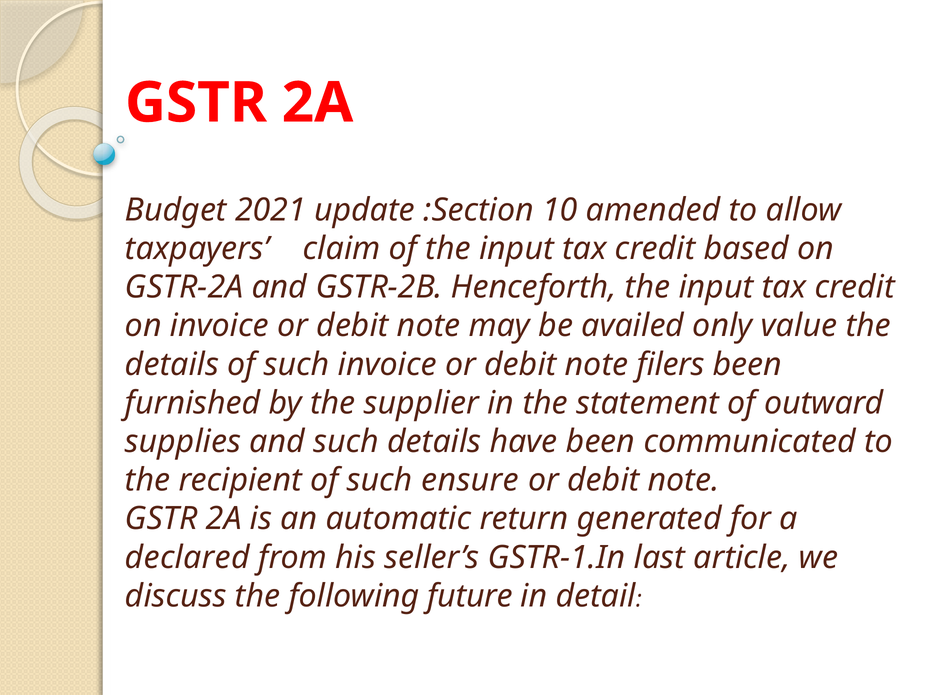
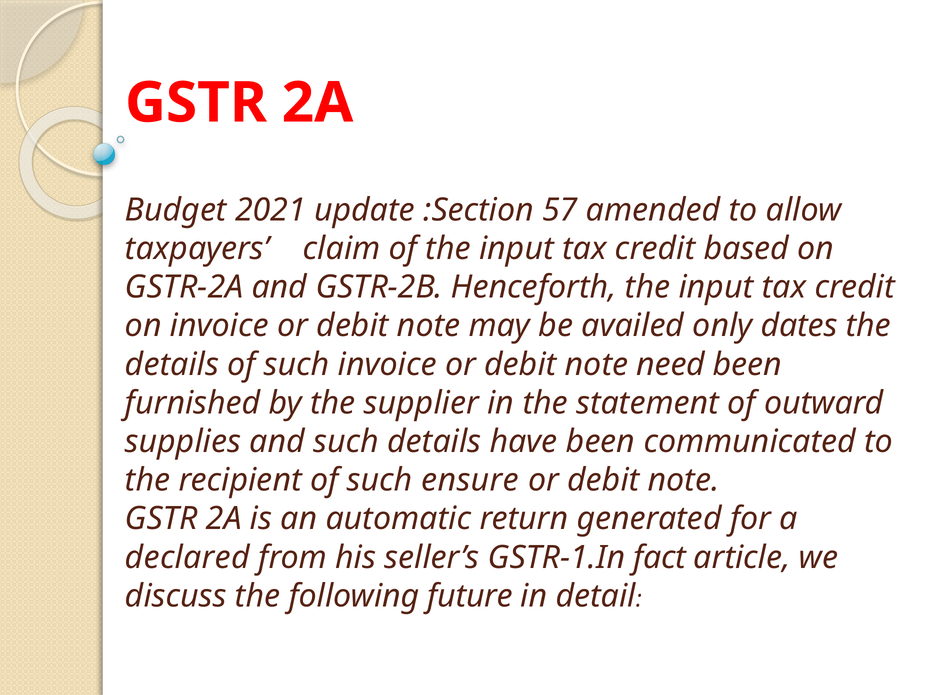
10: 10 -> 57 (560, 210)
value: value -> dates (799, 326)
filers: filers -> need (671, 365)
last: last -> fact (660, 558)
